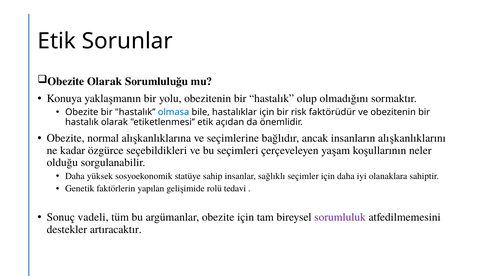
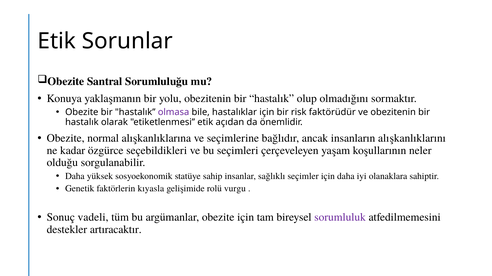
Obezite Olarak: Olarak -> Santral (105, 82)
olmasa colour: blue -> purple (174, 112)
yapılan: yapılan -> kıyasla (151, 189)
tedavi: tedavi -> vurgu (235, 189)
